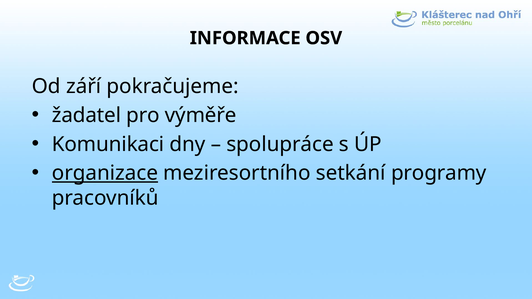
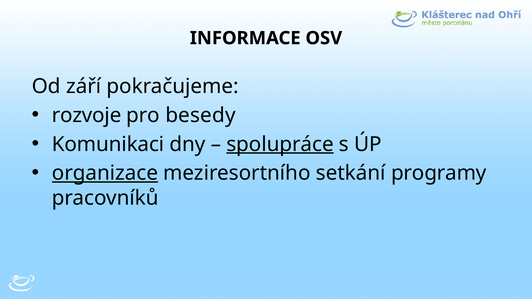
žadatel: žadatel -> rozvoje (87, 115)
výměře: výměře -> besedy (200, 115)
spolupráce underline: none -> present (280, 144)
